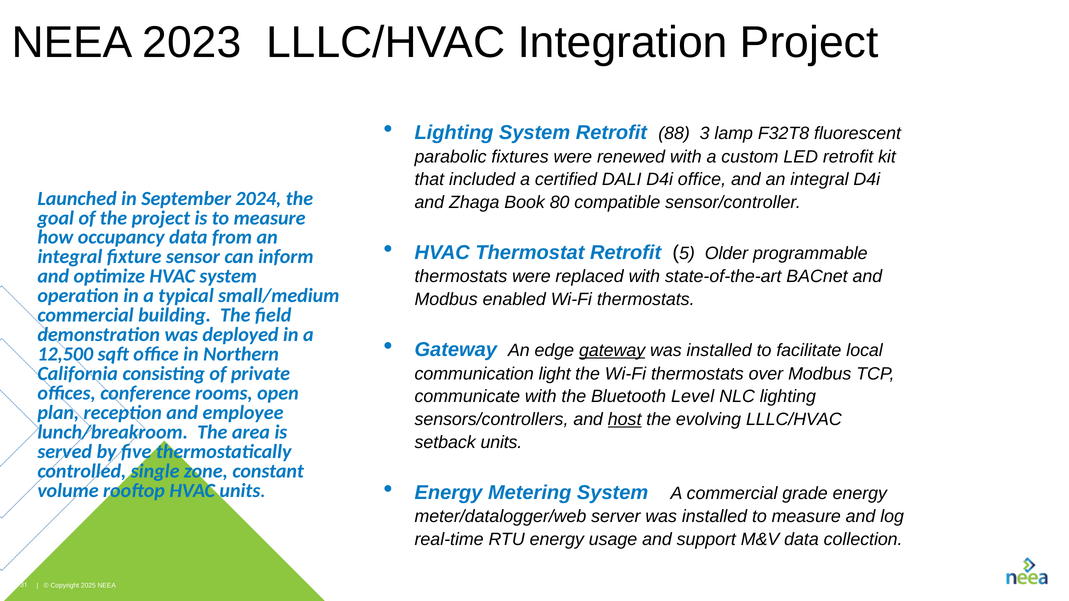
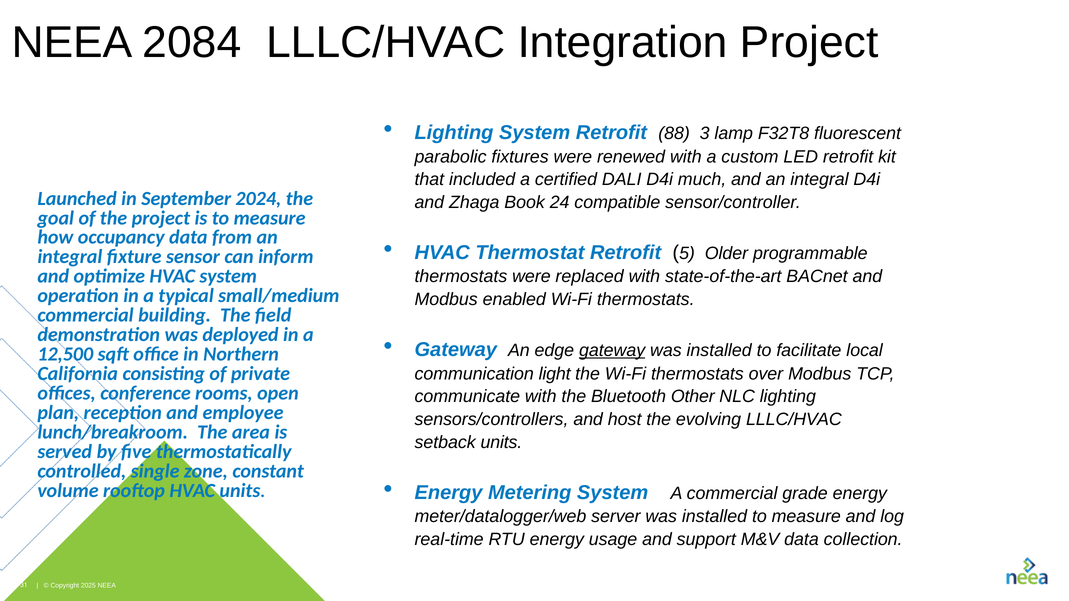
2023: 2023 -> 2084 (192, 42)
D4i office: office -> much (702, 180)
80: 80 -> 24 (560, 202)
Level: Level -> Other (693, 397)
host underline: present -> none (625, 420)
